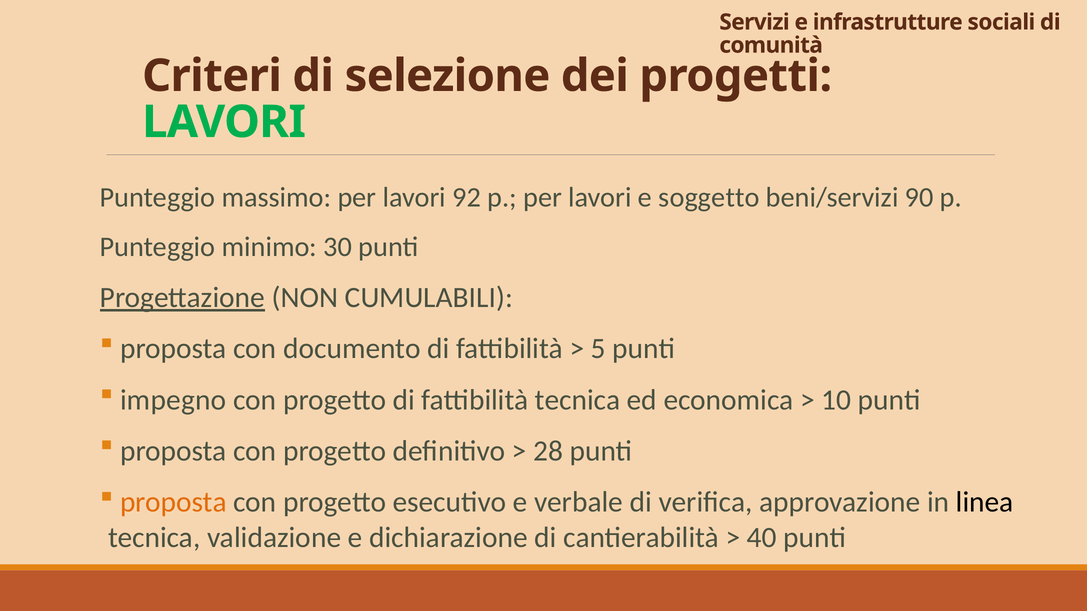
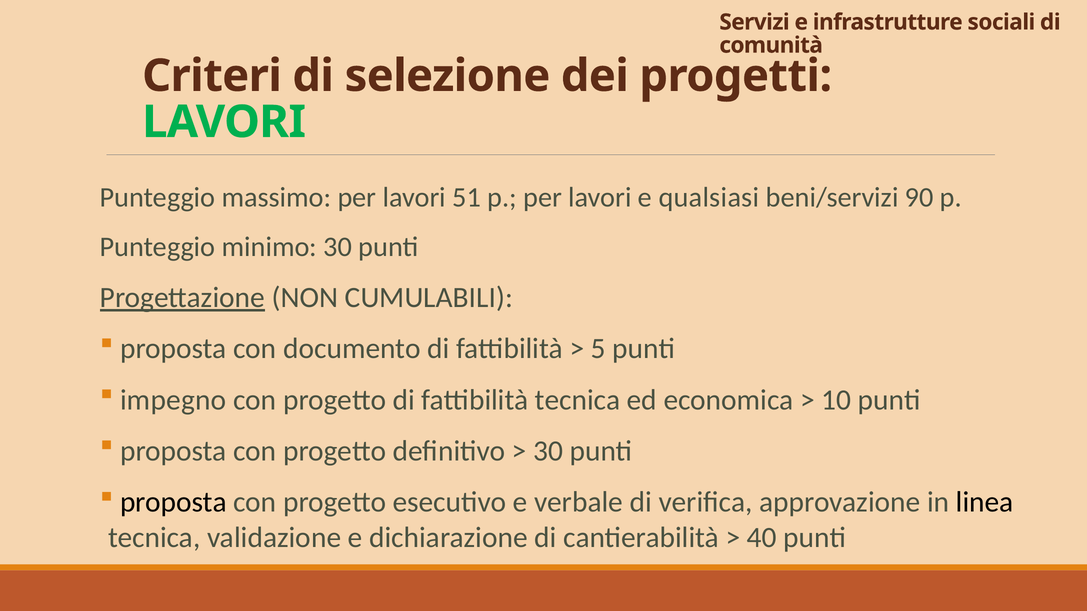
92: 92 -> 51 (467, 197)
soggetto: soggetto -> qualsiasi (709, 197)
28: 28 -> 30 (548, 451)
proposta colour: orange -> black (173, 502)
